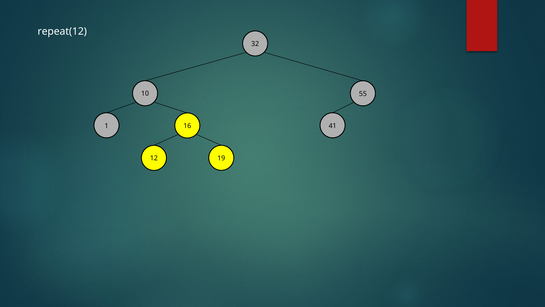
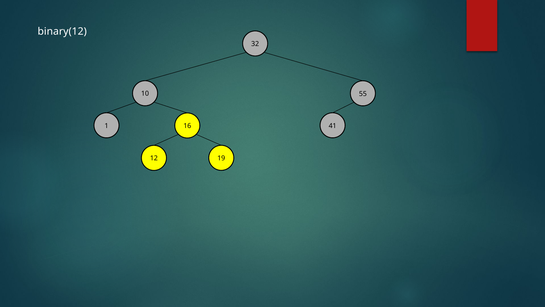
repeat(12: repeat(12 -> binary(12 (62, 31)
